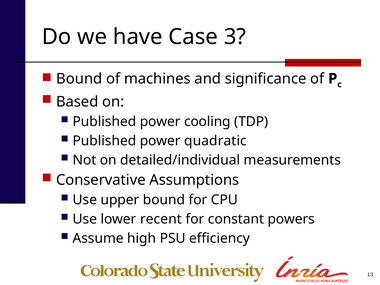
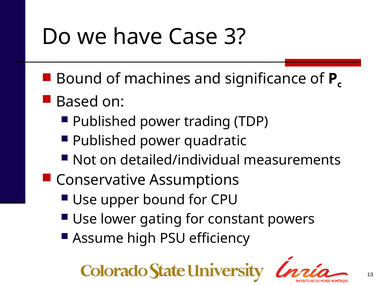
cooling: cooling -> trading (207, 122)
recent: recent -> gating (161, 219)
